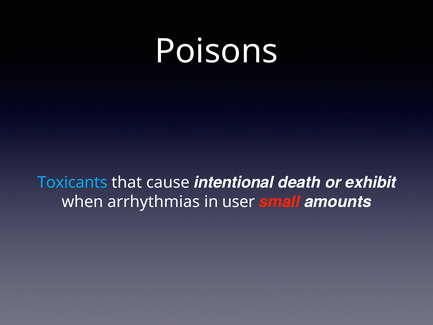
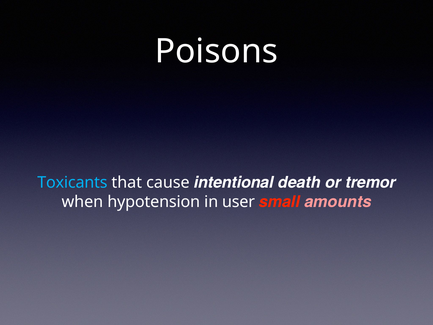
exhibit: exhibit -> tremor (371, 182)
arrhythmias: arrhythmias -> hypotension (154, 202)
amounts colour: white -> pink (338, 202)
